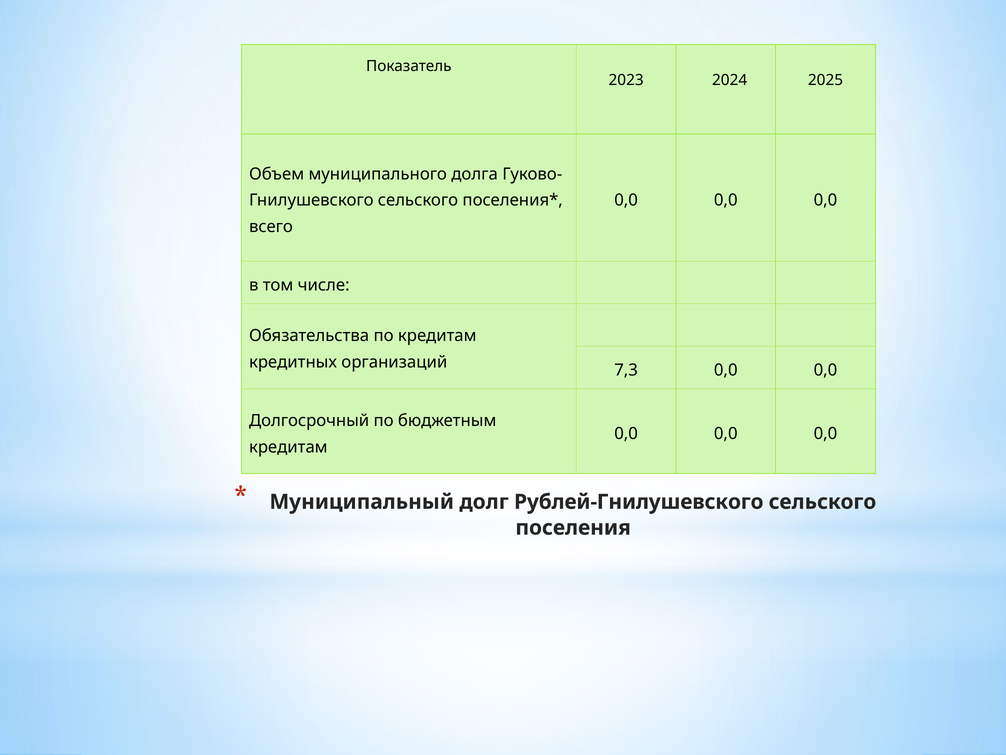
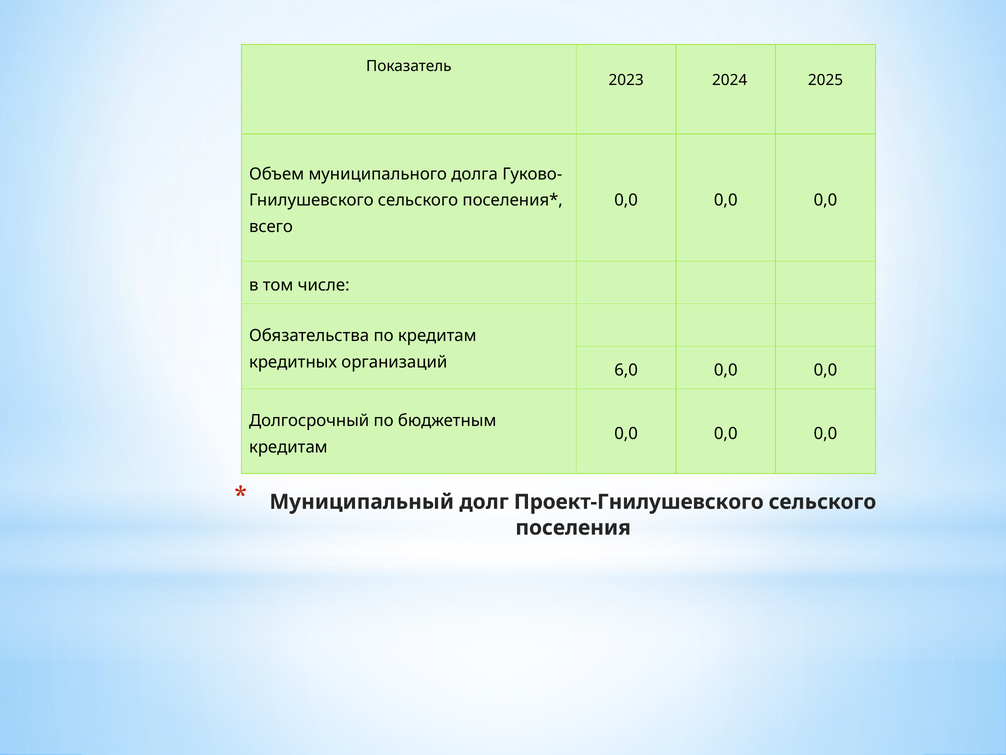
7,3: 7,3 -> 6,0 (626, 370)
Рублей-Гнилушевского: Рублей-Гнилушевского -> Проект-Гнилушевского (639, 502)
